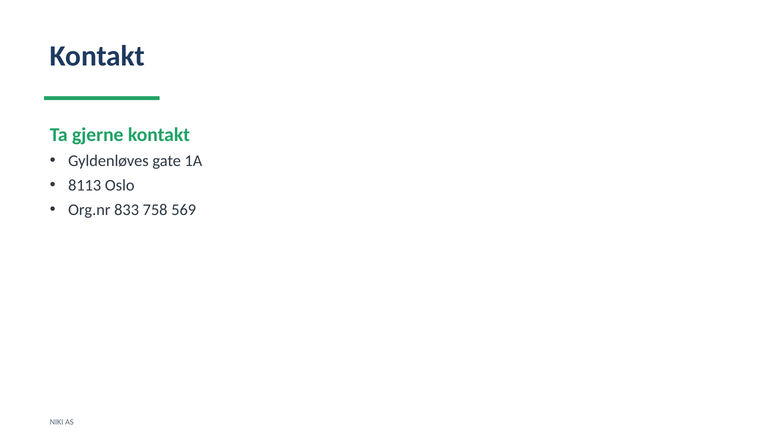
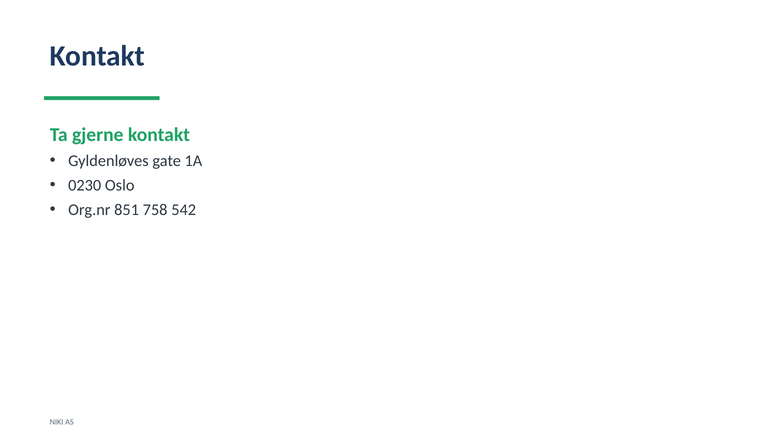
8113: 8113 -> 0230 (85, 185)
833: 833 -> 851 (127, 210)
569: 569 -> 542 (184, 210)
